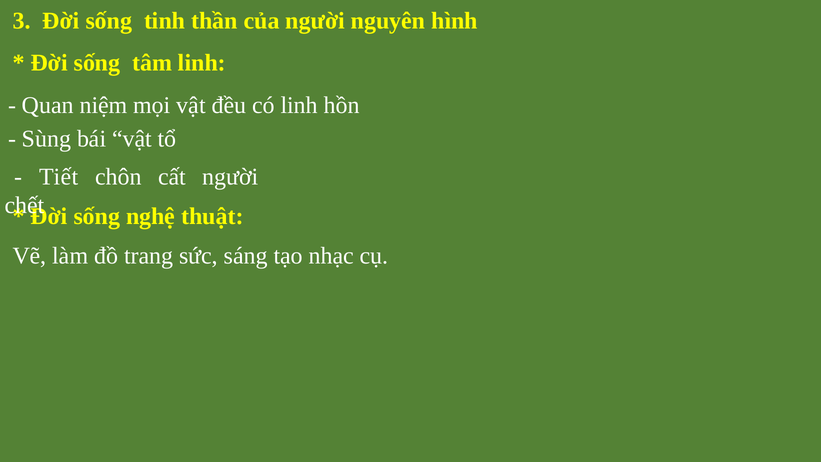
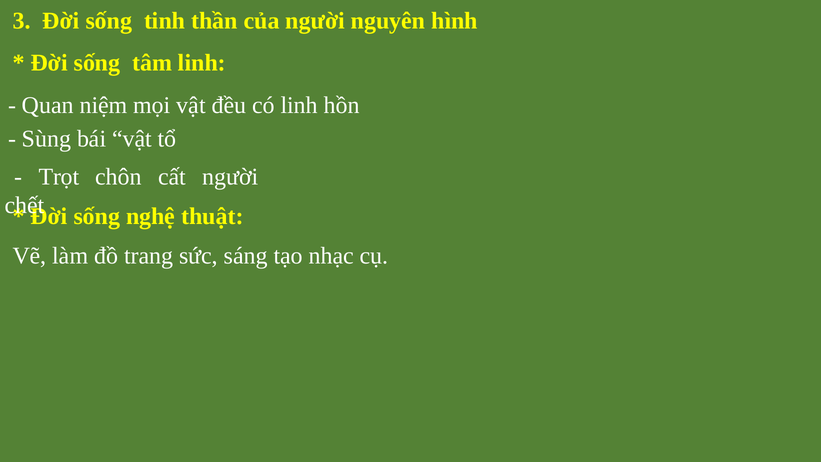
Tiết: Tiết -> Trọt (59, 177)
